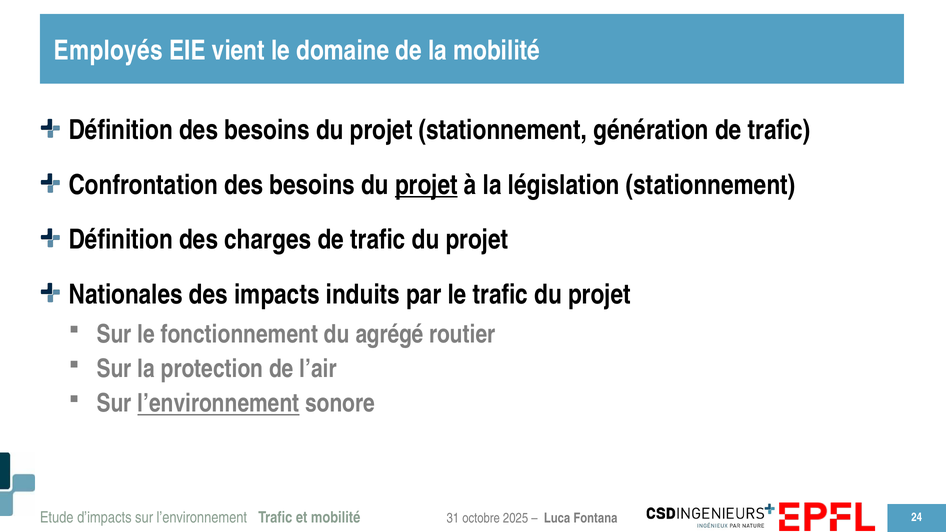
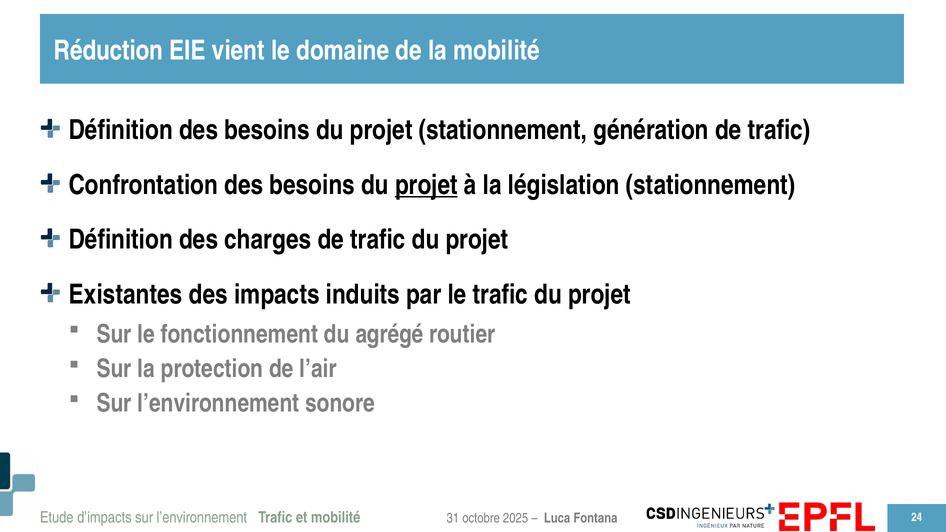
Employés: Employés -> Réduction (109, 51)
Nationales: Nationales -> Existantes (126, 295)
l’environnement underline: present -> none (218, 404)
